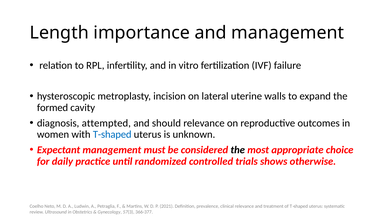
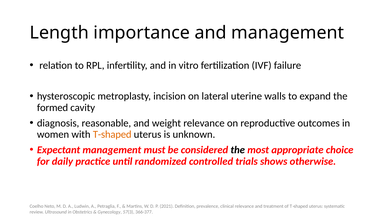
attempted: attempted -> reasonable (106, 123)
should: should -> weight (166, 123)
T-shaped colour: blue -> orange (112, 134)
